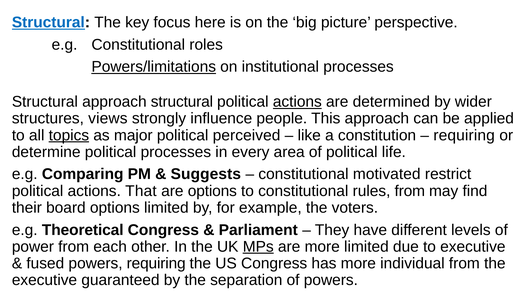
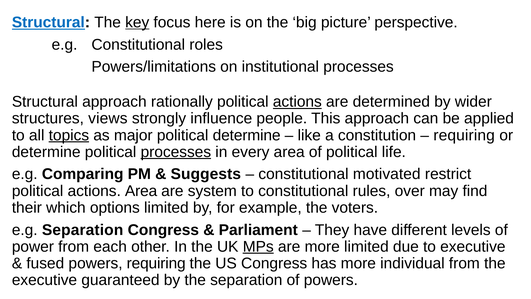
key underline: none -> present (137, 22)
Powers/limitations underline: present -> none (154, 67)
approach structural: structural -> rationally (182, 102)
political perceived: perceived -> determine (247, 135)
processes underline: none -> present (176, 152)
actions That: That -> Area (141, 191)
are options: options -> system (212, 191)
rules from: from -> over (410, 191)
board: board -> which (66, 207)
e.g Theoretical: Theoretical -> Separation (83, 230)
